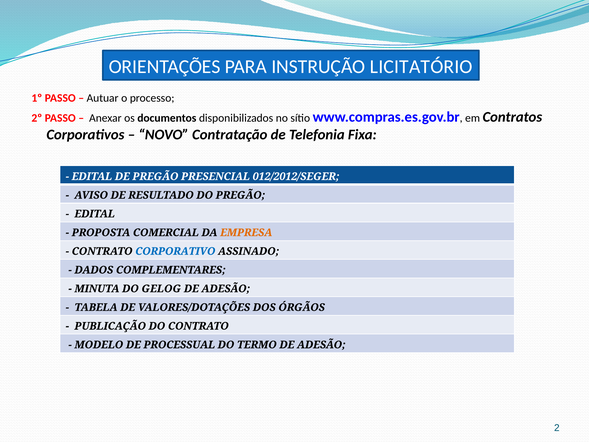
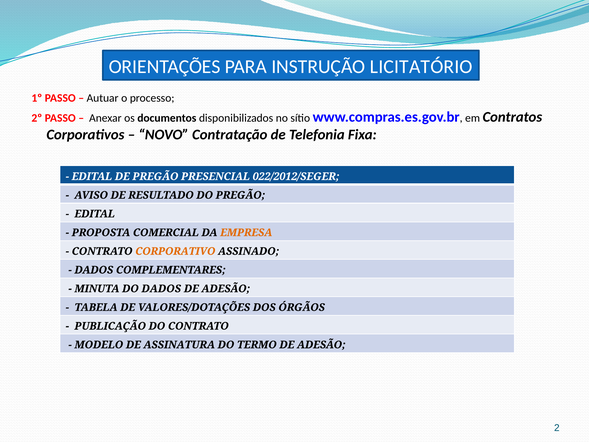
012/2012/SEGER: 012/2012/SEGER -> 022/2012/SEGER (296, 176)
CORPORATIVO colour: blue -> orange (175, 251)
DO GELOG: GELOG -> DADOS (161, 289)
PROCESSUAL: PROCESSUAL -> ASSINATURA (179, 345)
